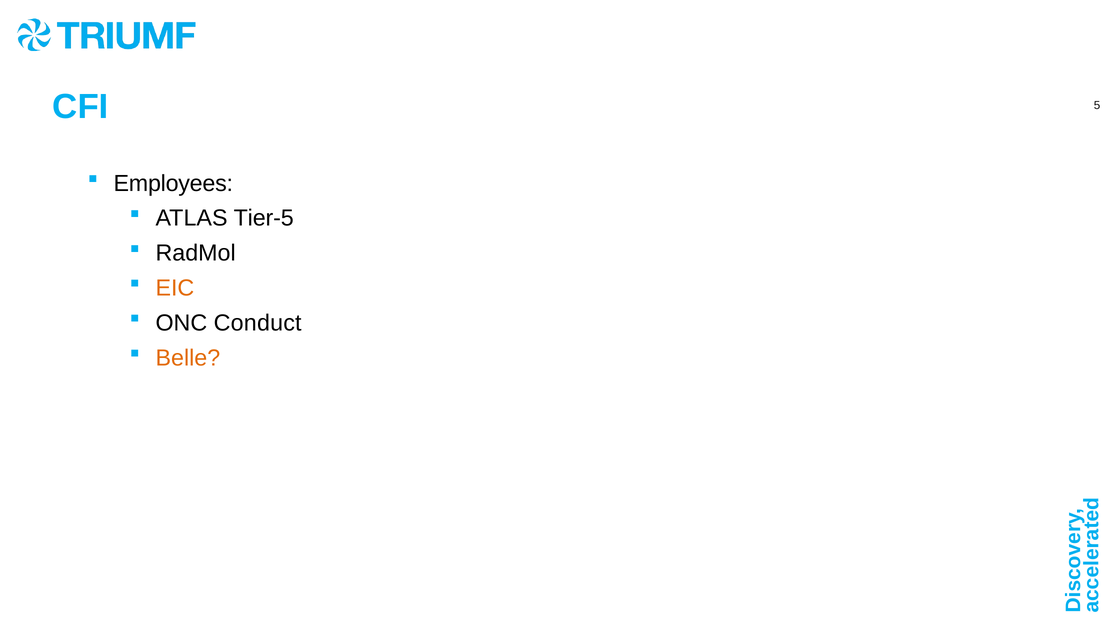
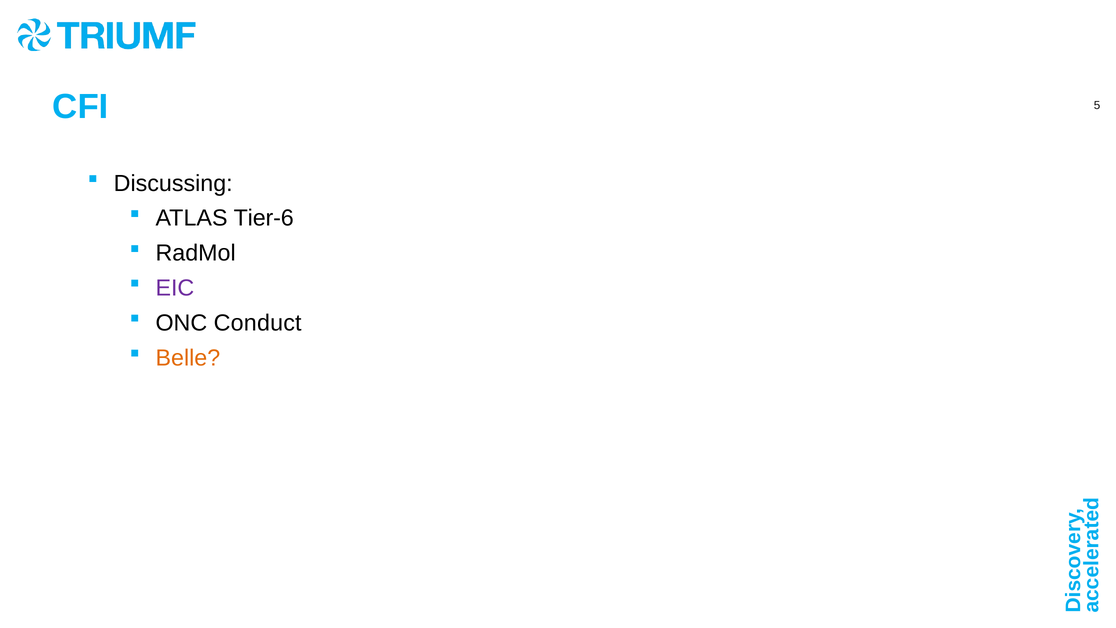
Employees: Employees -> Discussing (173, 183)
Tier-5: Tier-5 -> Tier-6 (264, 218)
EIC colour: orange -> purple (175, 288)
